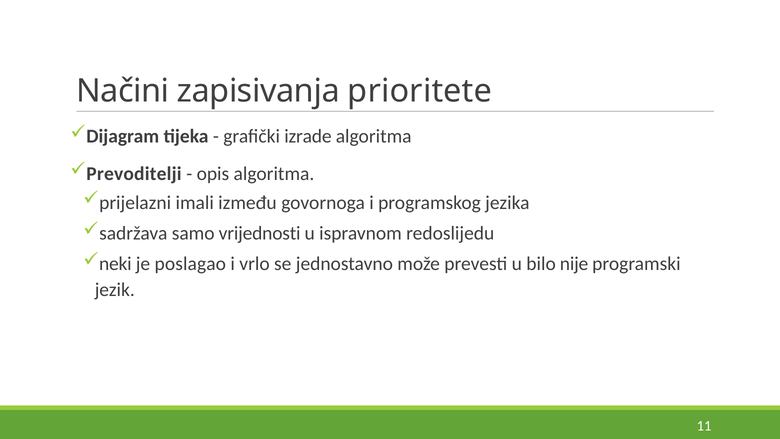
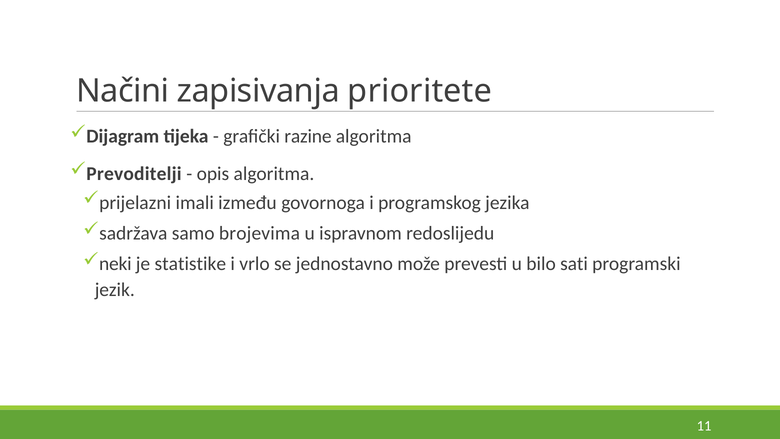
izrade: izrade -> razine (308, 136)
vrijednosti: vrijednosti -> brojevima (259, 233)
poslagao: poslagao -> statistike (190, 264)
nije: nije -> sati (574, 264)
